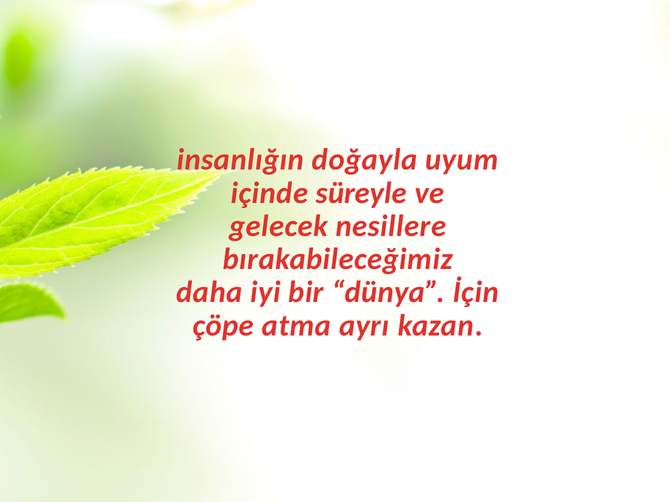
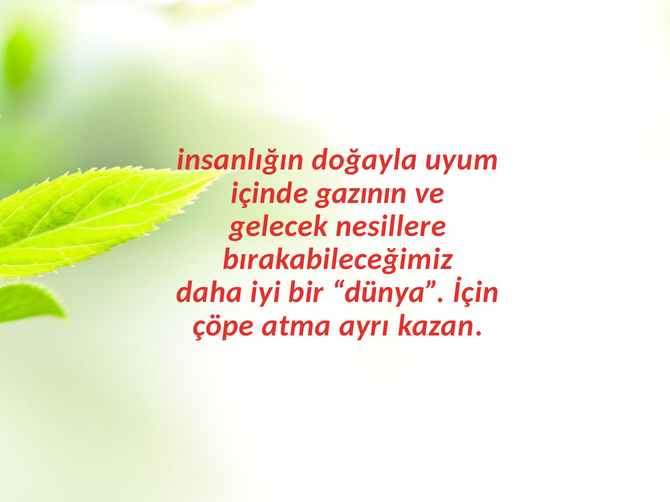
süreyle: süreyle -> gazının (361, 193)
